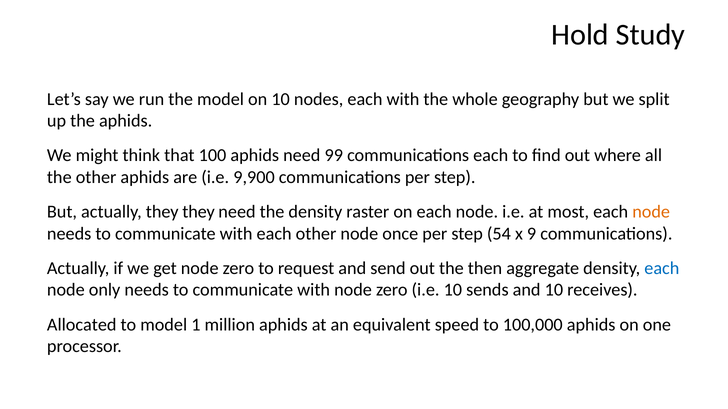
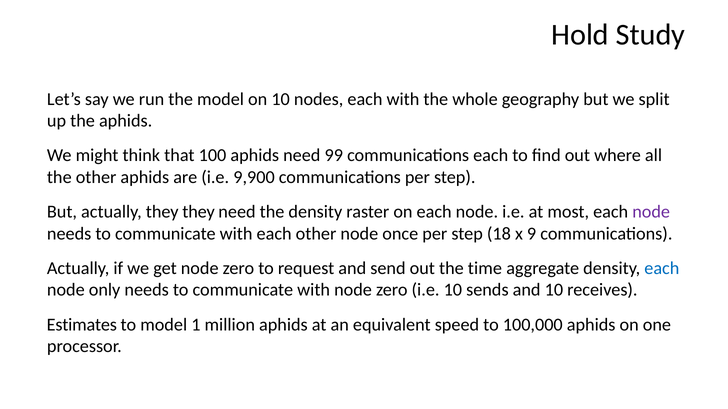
node colour: orange -> purple (651, 212)
54: 54 -> 18 (499, 234)
then: then -> time (485, 268)
Allocated: Allocated -> Estimates (82, 325)
